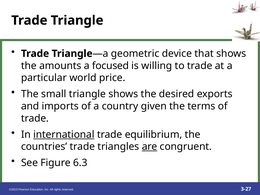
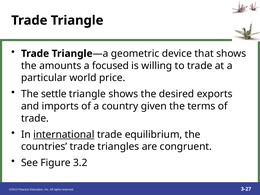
small: small -> settle (54, 94)
are underline: present -> none (150, 147)
6.3: 6.3 -> 3.2 (80, 163)
